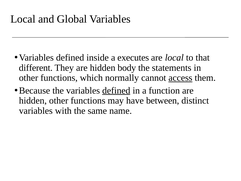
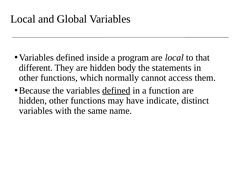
executes: executes -> program (133, 58)
access underline: present -> none (180, 78)
between: between -> indicate (163, 101)
